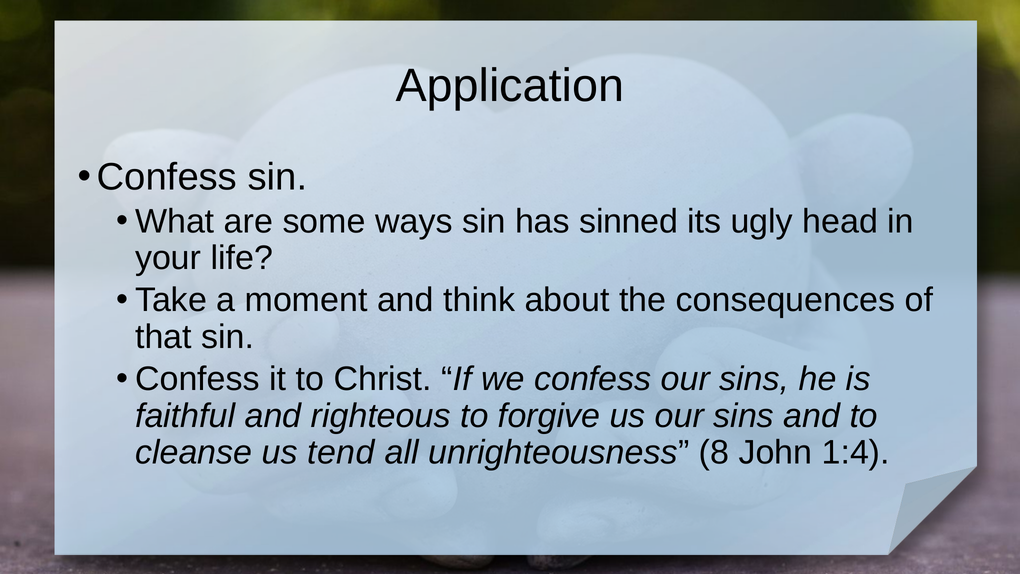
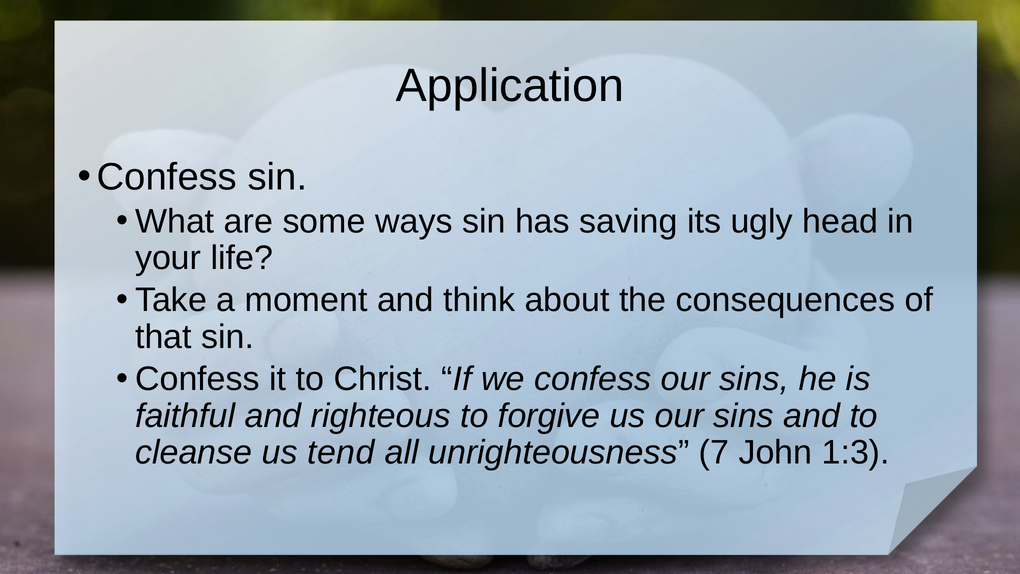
sinned: sinned -> saving (629, 221)
8: 8 -> 7 (714, 452)
1:4: 1:4 -> 1:3 (856, 452)
